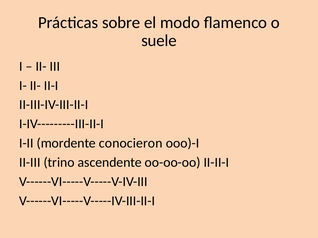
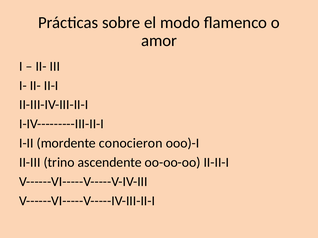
suele: suele -> amor (159, 41)
